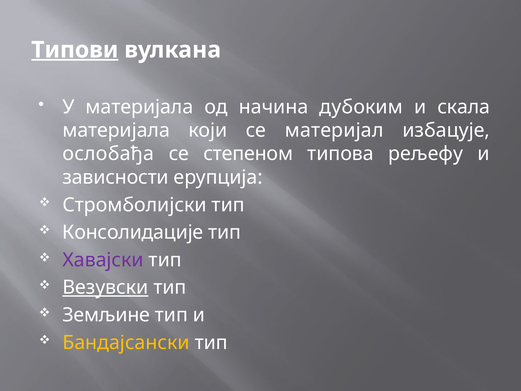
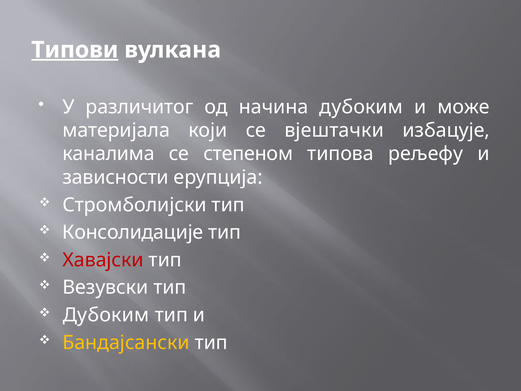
У материјала: материјала -> различитог (139, 107)
скала: скала -> може (464, 107)
материјал: материјал -> вјештачки (334, 130)
ослобађа: ослобађа -> каналима (109, 154)
Хавајски colour: purple -> red (103, 260)
Везувски underline: present -> none (105, 287)
Земљине: Земљине -> Дубоким (106, 315)
